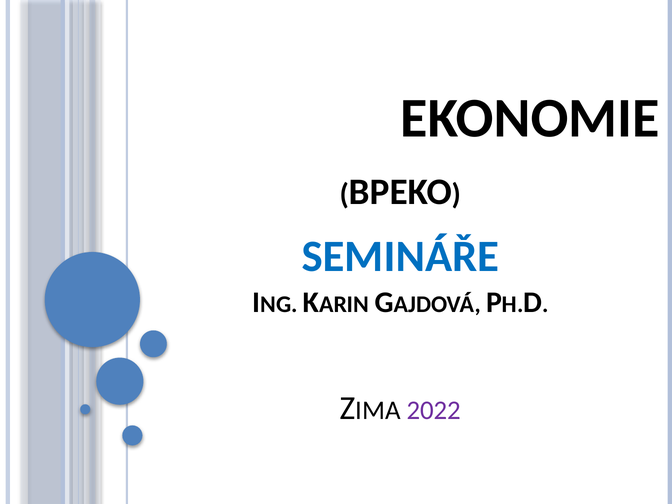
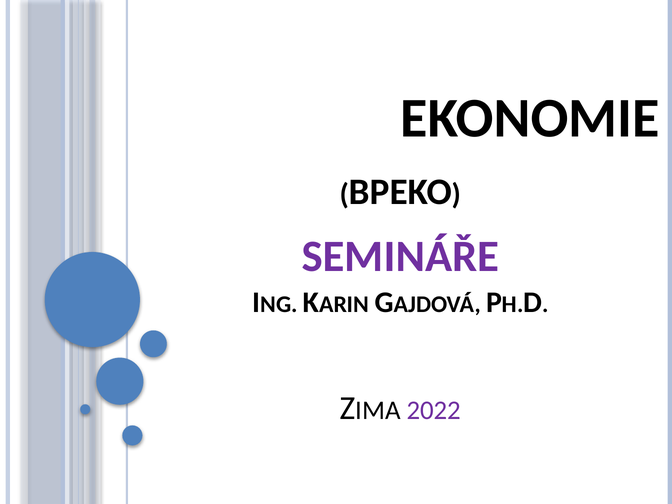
SEMINÁŘE colour: blue -> purple (400, 257)
